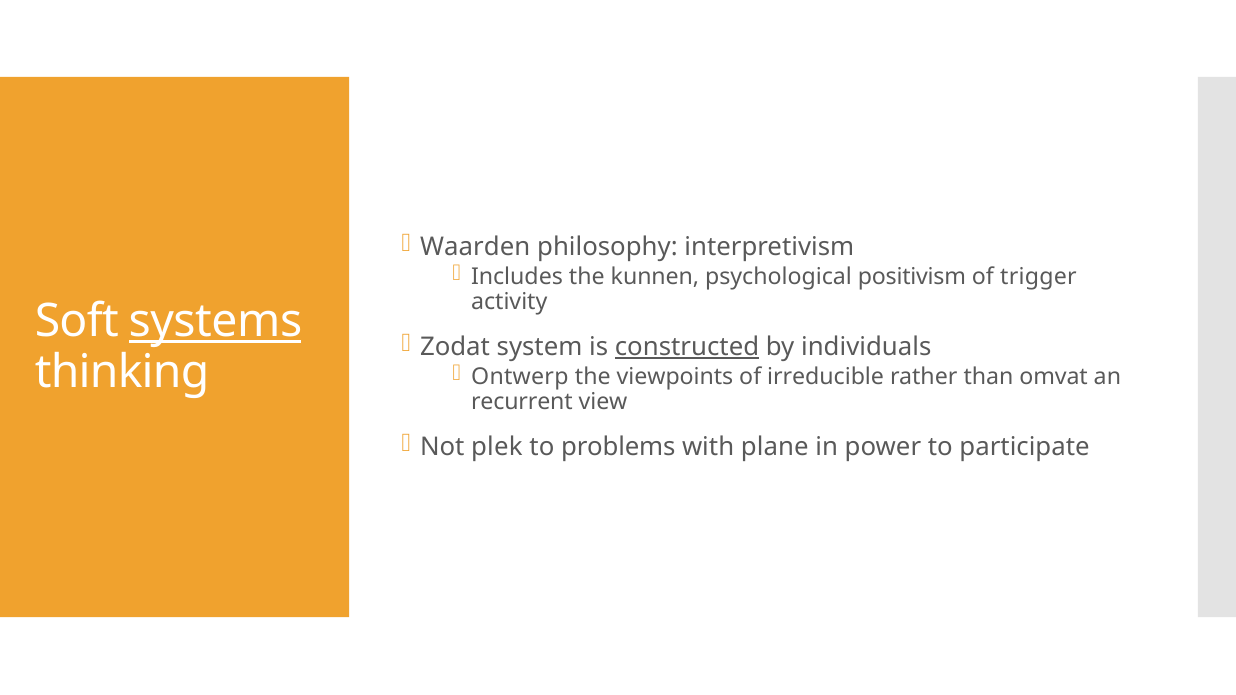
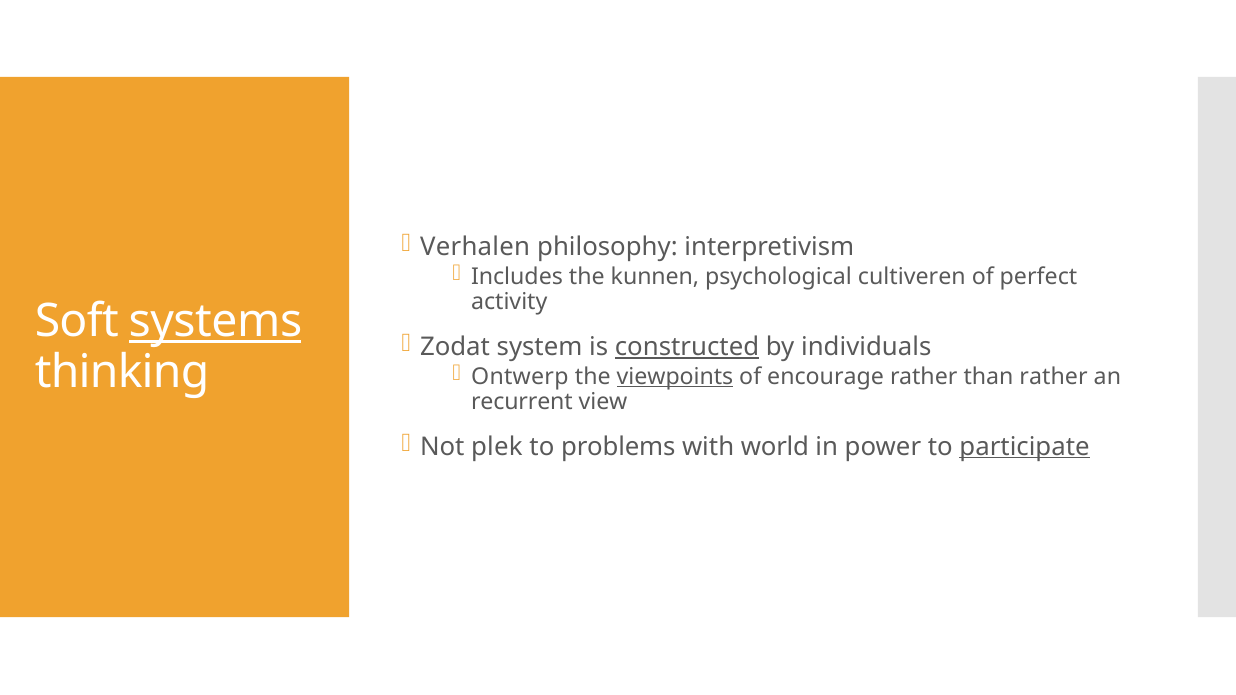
Waarden: Waarden -> Verhalen (475, 247)
positivism: positivism -> cultiveren (912, 277)
trigger: trigger -> perfect (1039, 277)
viewpoints underline: none -> present (675, 377)
irreducible: irreducible -> encourage (826, 377)
than omvat: omvat -> rather (1054, 377)
plane: plane -> world (775, 447)
participate underline: none -> present (1025, 447)
